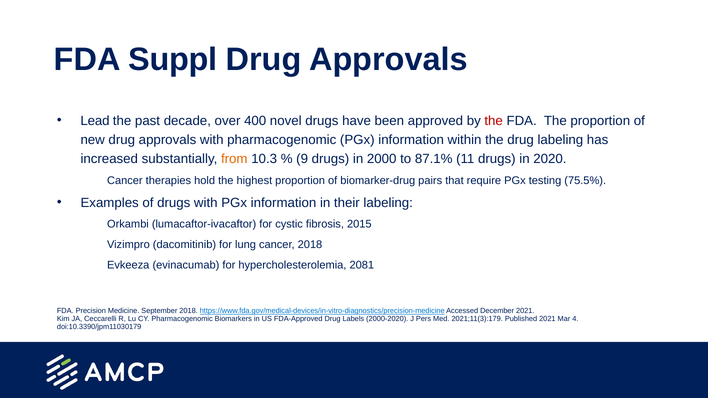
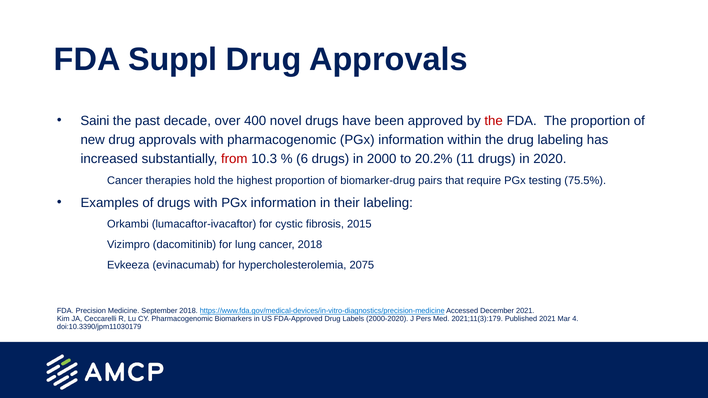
Lead: Lead -> Saini (95, 121)
from colour: orange -> red (234, 159)
9: 9 -> 6 (302, 159)
87.1%: 87.1% -> 20.2% (434, 159)
2081: 2081 -> 2075 (362, 265)
